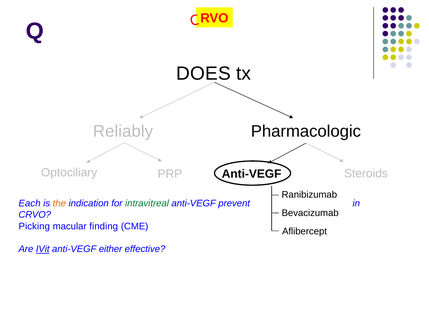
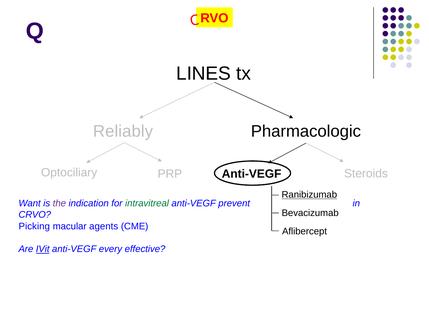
DOES: DOES -> LINES (204, 73)
Ranibizumab underline: none -> present (309, 195)
Each: Each -> Want (30, 203)
the colour: orange -> purple (59, 203)
finding: finding -> agents (104, 226)
either: either -> every (111, 249)
